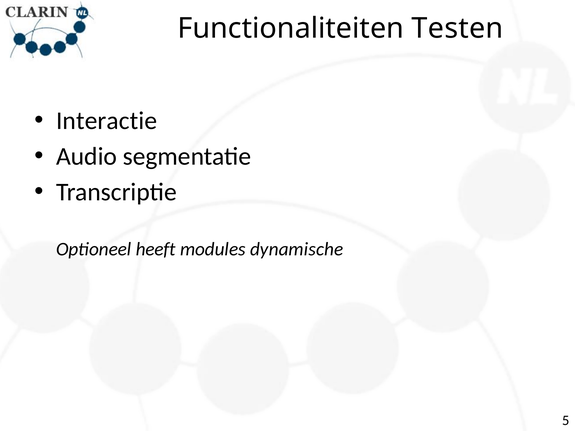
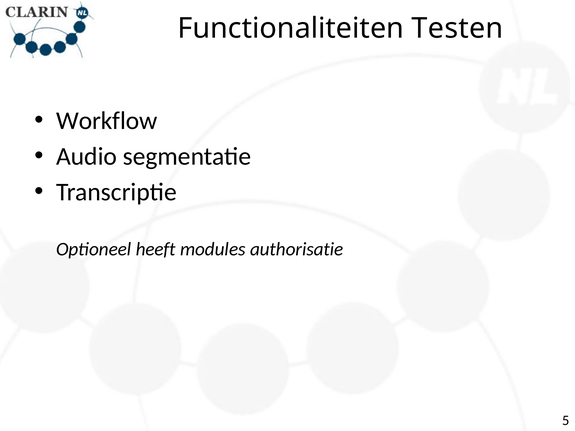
Interactie: Interactie -> Workflow (107, 121)
dynamische: dynamische -> authorisatie (297, 249)
